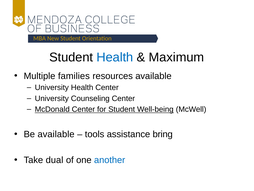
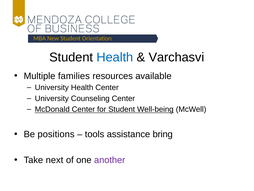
Maximum: Maximum -> Varchasvi (176, 57)
Be available: available -> positions (56, 134)
dual: dual -> next (55, 160)
another colour: blue -> purple (110, 160)
